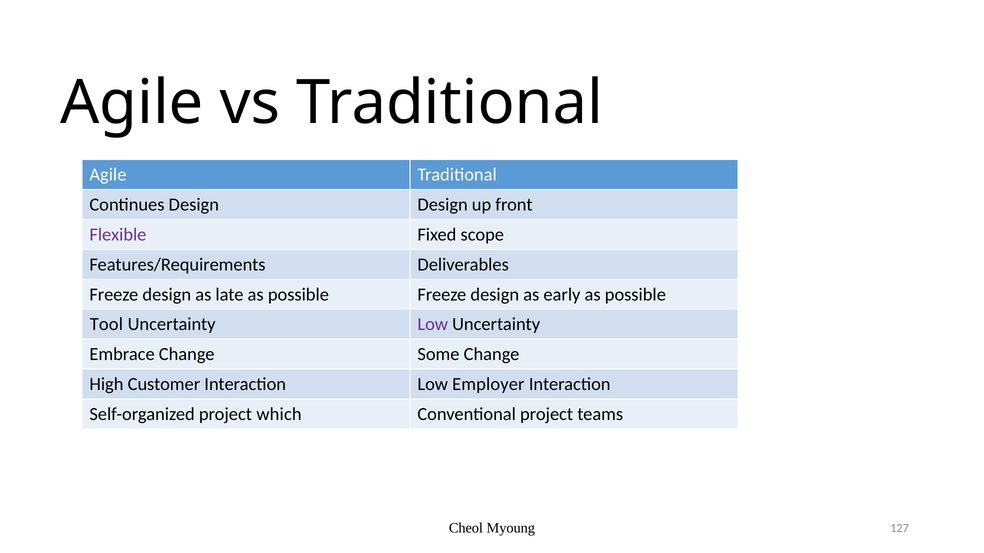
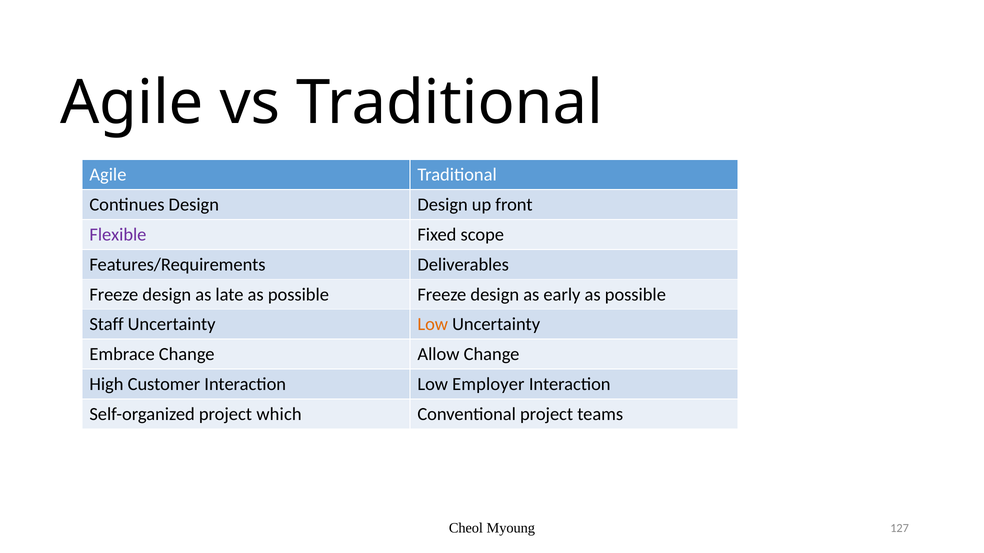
Tool: Tool -> Staff (107, 325)
Low colour: purple -> orange (433, 325)
Some: Some -> Allow (438, 355)
